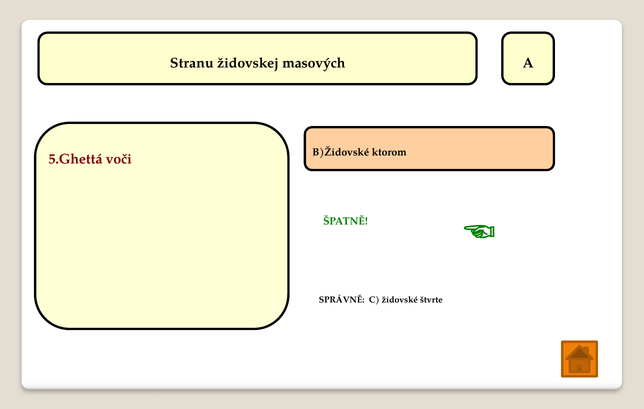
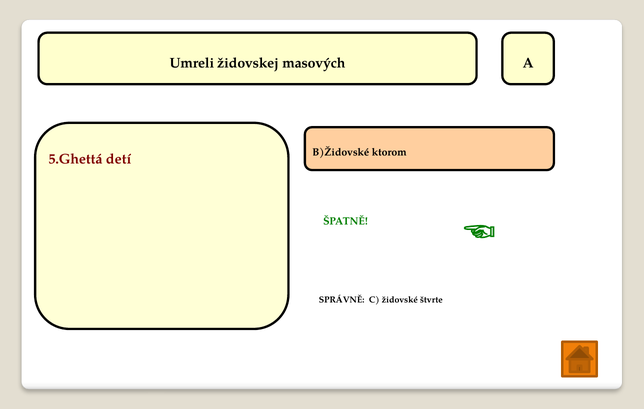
Stranu: Stranu -> Umreli (192, 63)
voči: voči -> detí (119, 159)
